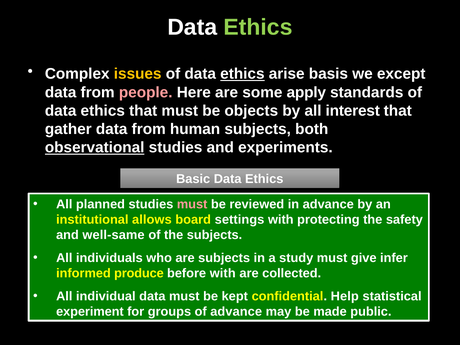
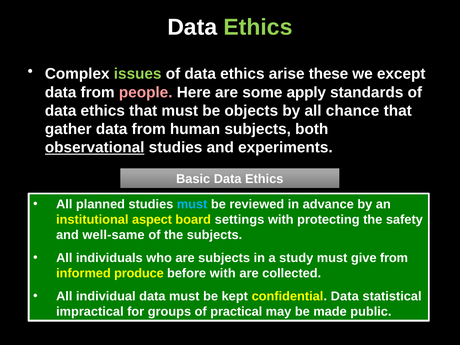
issues colour: yellow -> light green (138, 74)
ethics underline: present -> none (242, 74)
basis: basis -> these (328, 74)
interest: interest -> chance (353, 111)
must colour: pink -> light blue (192, 204)
allows: allows -> aspect (152, 220)
give infer: infer -> from (394, 258)
confidential Help: Help -> Data (345, 296)
experiment: experiment -> impractical (90, 312)
of advance: advance -> practical (236, 312)
